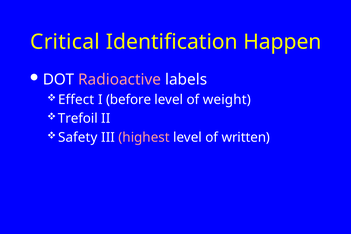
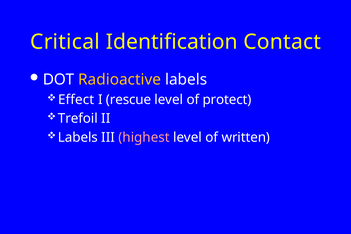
Happen: Happen -> Contact (282, 42)
Radioactive colour: pink -> yellow (120, 80)
before: before -> rescue (129, 99)
weight: weight -> protect (227, 99)
Safety: Safety -> Labels (78, 137)
